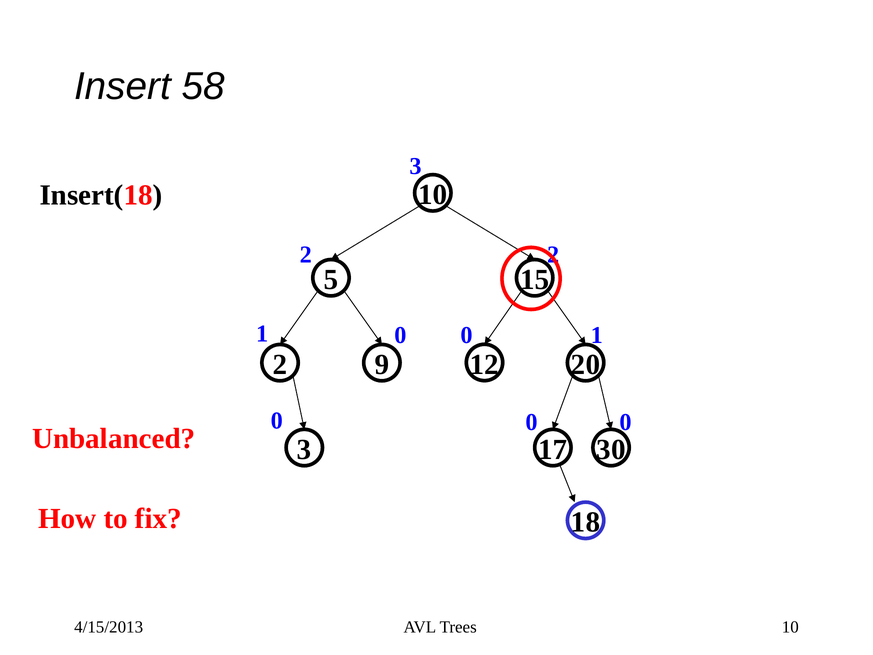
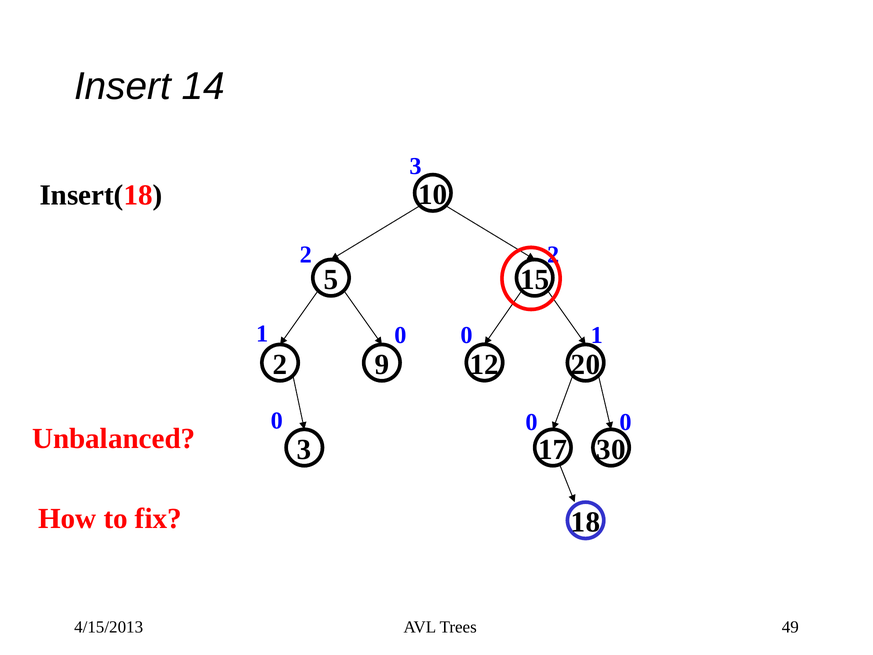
58: 58 -> 14 (203, 86)
4/15/2013 10: 10 -> 49 (790, 627)
